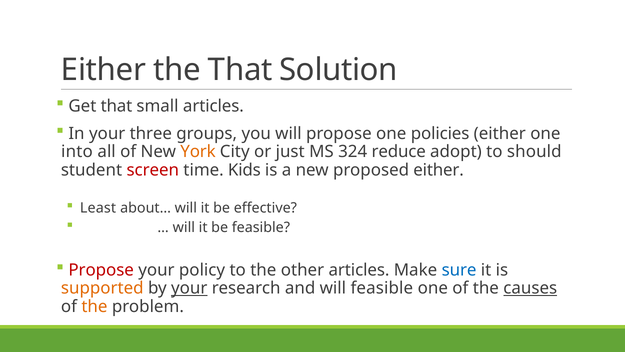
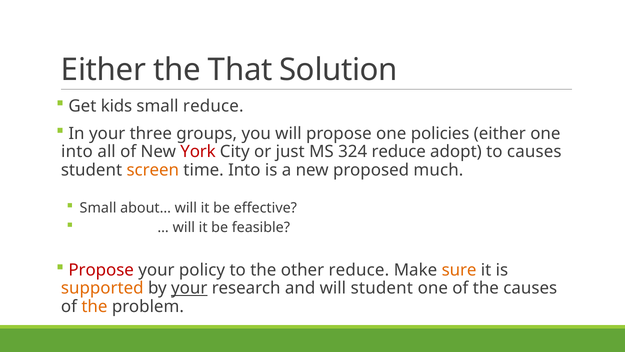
Get that: that -> kids (116, 106)
small articles: articles -> reduce (213, 106)
York colour: orange -> red (198, 152)
to should: should -> causes (534, 152)
screen colour: red -> orange (153, 170)
time Kids: Kids -> Into (244, 170)
proposed either: either -> much (438, 170)
Least: Least -> Small (98, 208)
other articles: articles -> reduce (359, 270)
sure colour: blue -> orange (459, 270)
will feasible: feasible -> student (382, 288)
causes underline: present -> none (530, 288)
